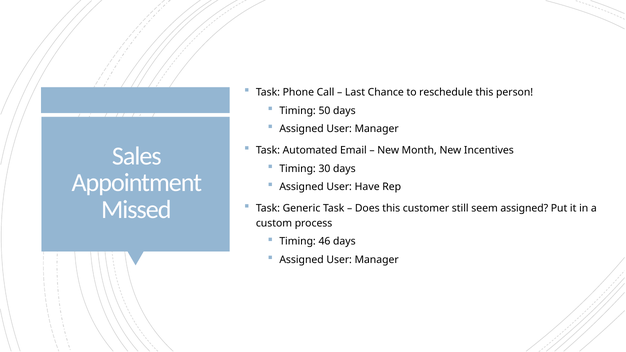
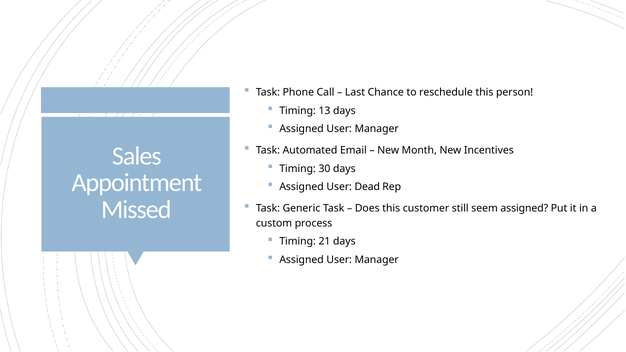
50: 50 -> 13 (324, 111)
Have: Have -> Dead (367, 187)
46: 46 -> 21 (324, 242)
